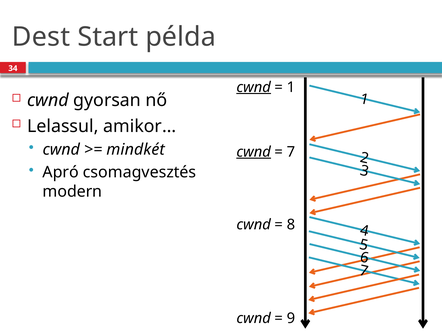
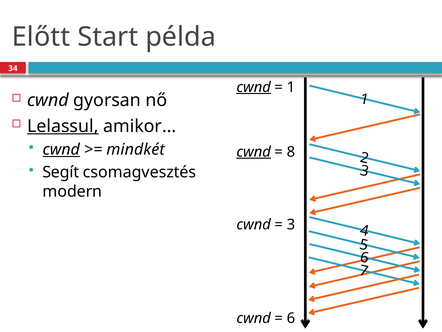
Dest: Dest -> Előtt (41, 37)
Lelassul underline: none -> present (63, 126)
cwnd underline: none -> present (61, 149)
7: 7 -> 8 (291, 152)
Apró: Apró -> Segít (61, 172)
8: 8 -> 3 (291, 224)
9: 9 -> 6 (291, 318)
